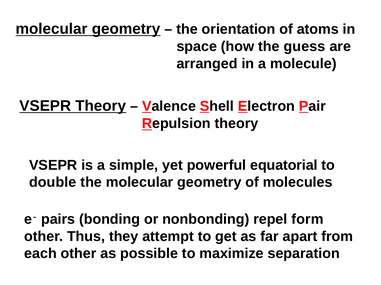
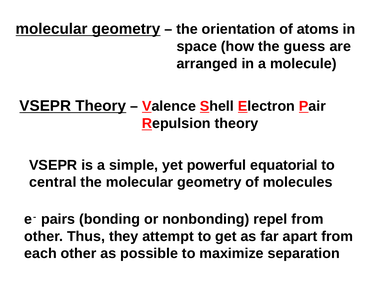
double: double -> central (53, 182)
repel form: form -> from (308, 220)
